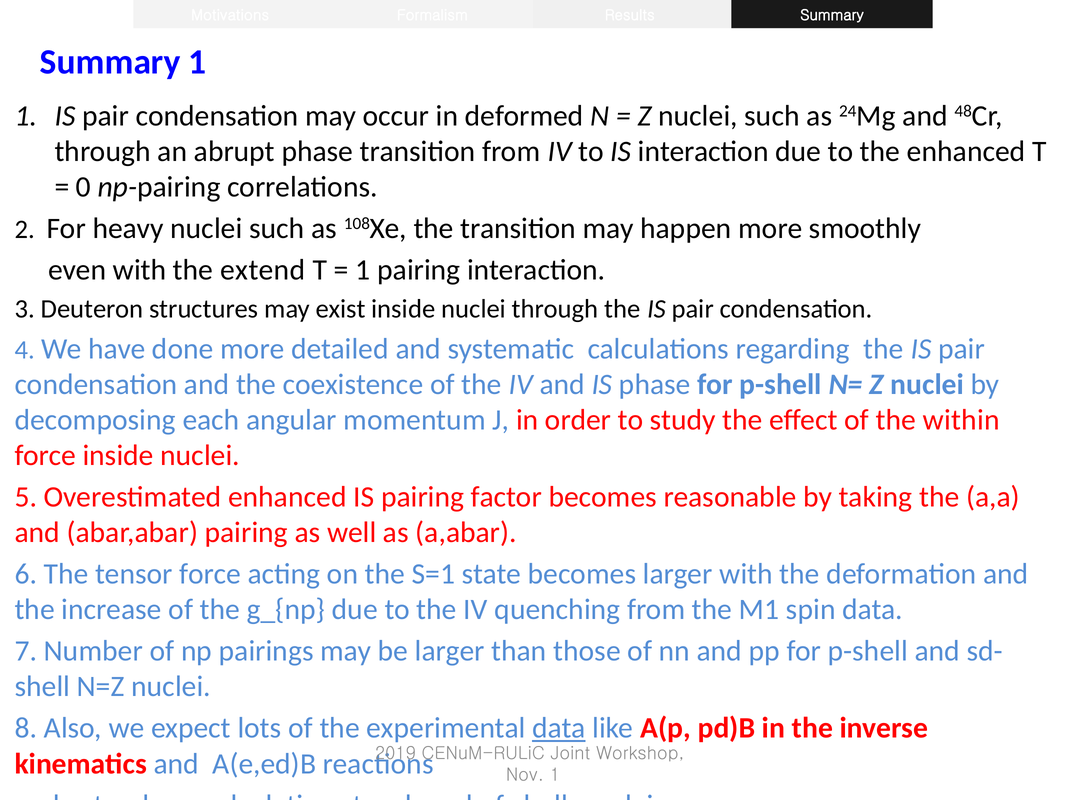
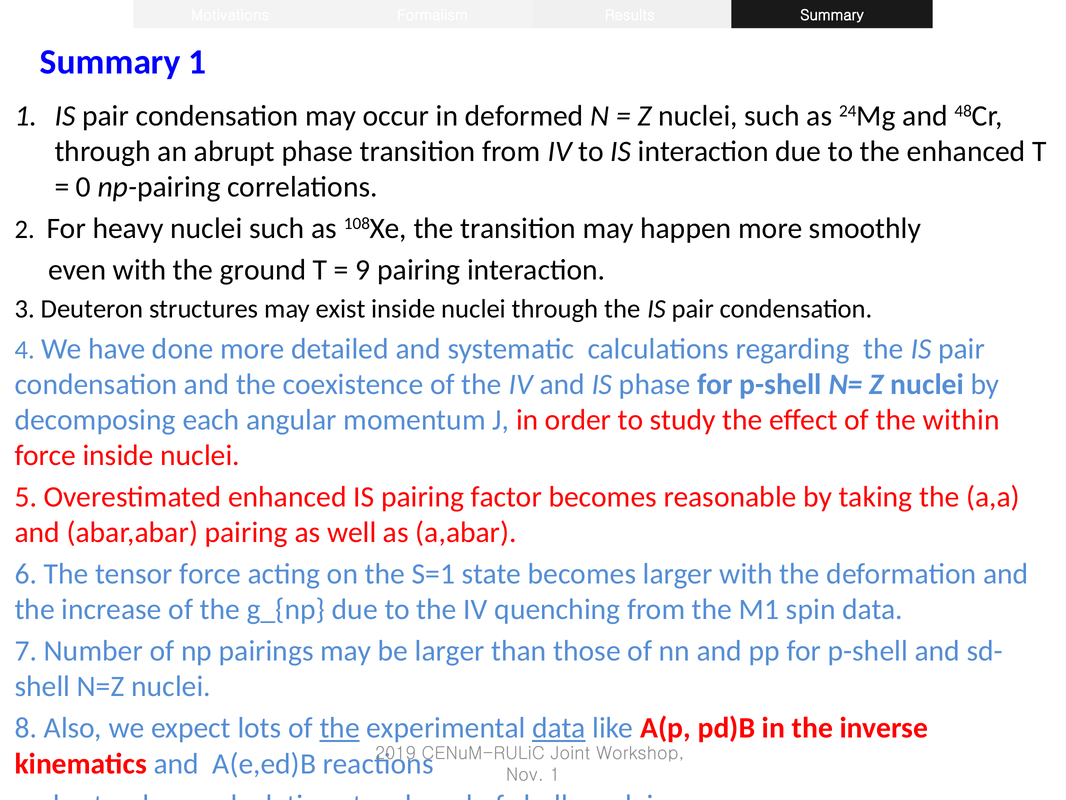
the extend: extend -> ground (263, 270)
1: 1 -> 9 (363, 270)
the underline: none -> present (340, 728)
